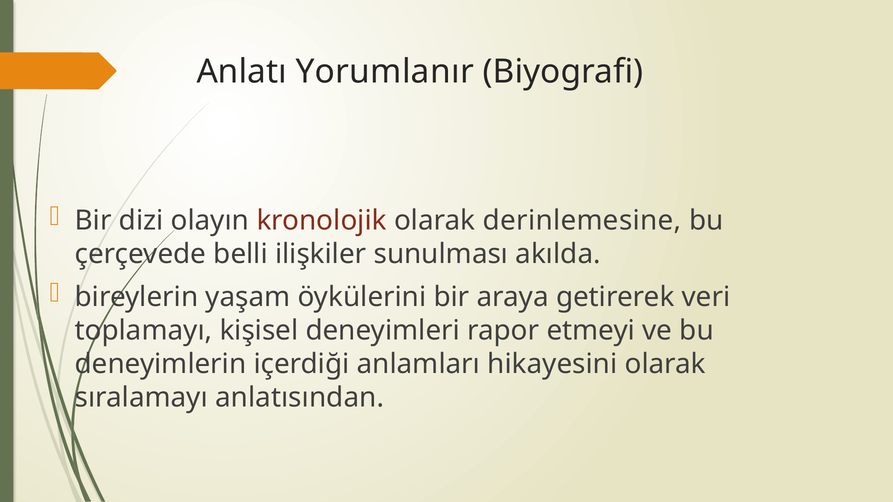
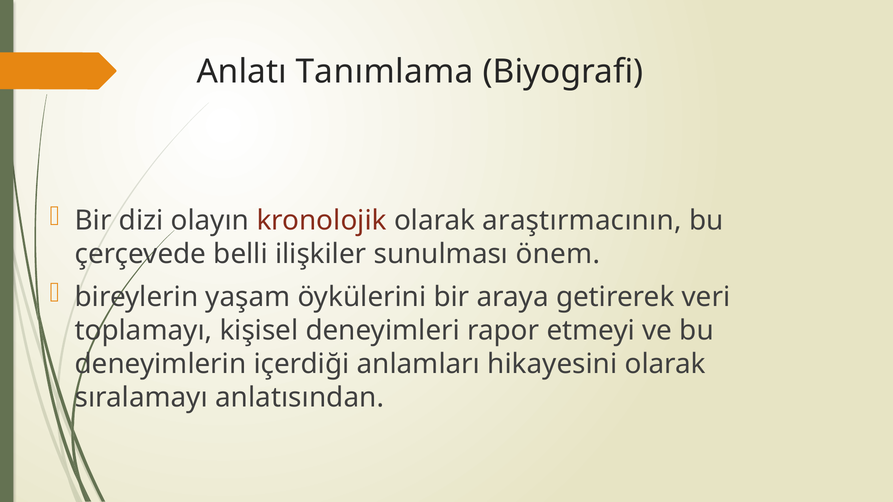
Yorumlanır: Yorumlanır -> Tanımlama (385, 72)
derinlemesine: derinlemesine -> araştırmacının (582, 221)
akılda: akılda -> önem (558, 254)
